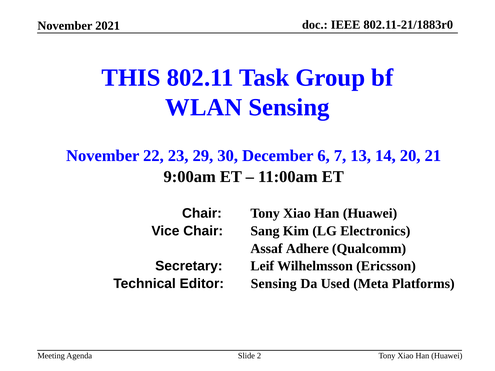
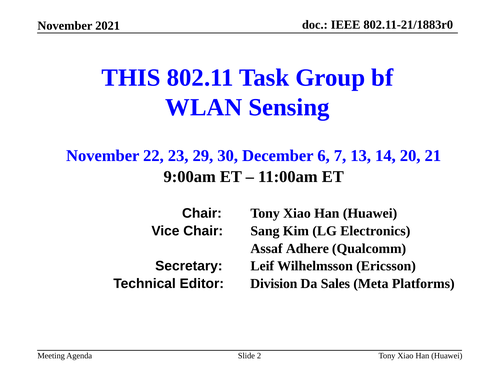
Editor Sensing: Sensing -> Division (274, 284)
Used: Used -> Sales (335, 284)
